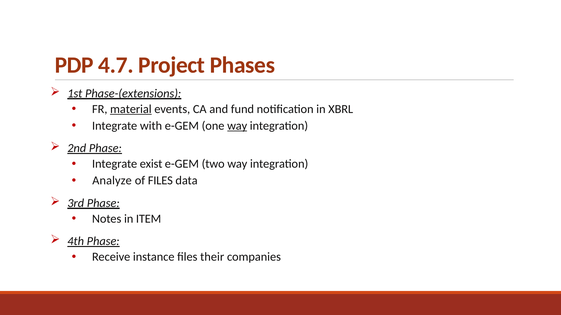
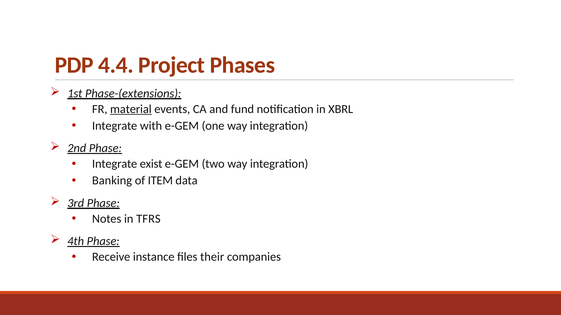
4.7: 4.7 -> 4.4 (116, 65)
way underline: present -> none (237, 126)
Analyze: Analyze -> Banking (112, 181)
of FILES: FILES -> ITEM (160, 181)
ITEM: ITEM -> TFRS (148, 219)
